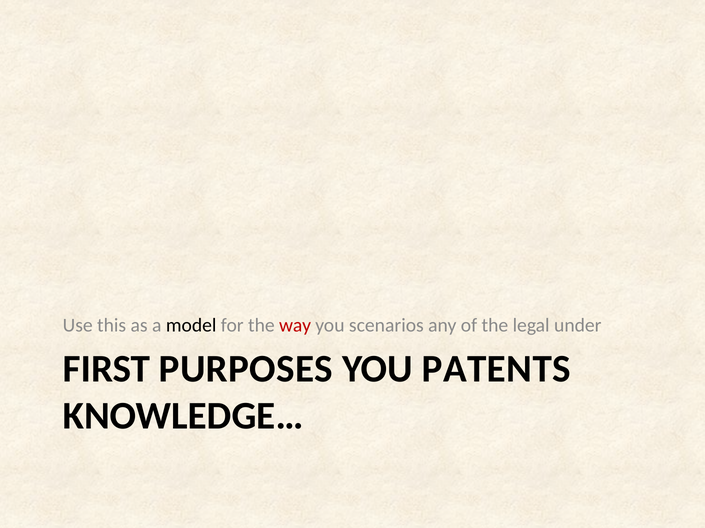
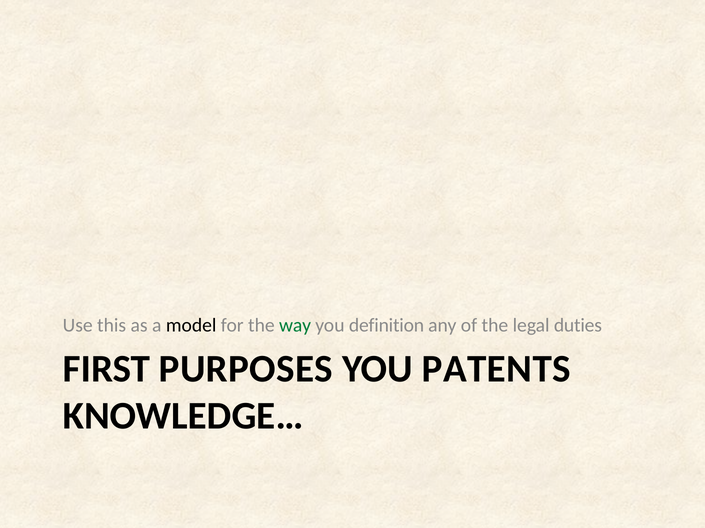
way colour: red -> green (295, 326)
scenarios: scenarios -> definition (386, 326)
under: under -> duties (578, 326)
